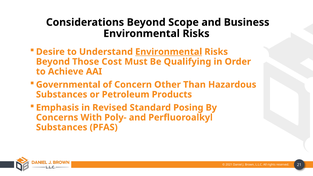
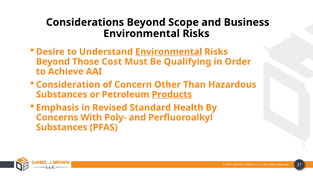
Governmental: Governmental -> Consideration (68, 85)
Products underline: none -> present (172, 95)
Posing: Posing -> Health (188, 108)
